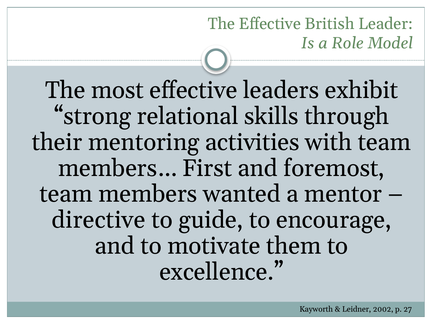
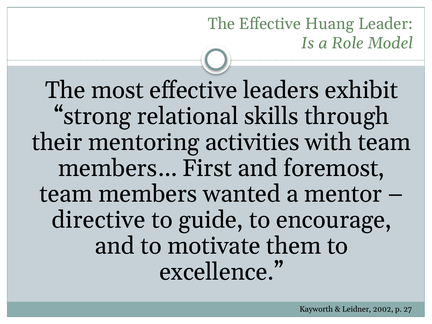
British: British -> Huang (330, 24)
